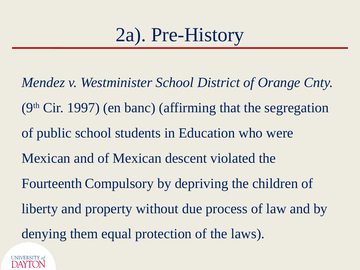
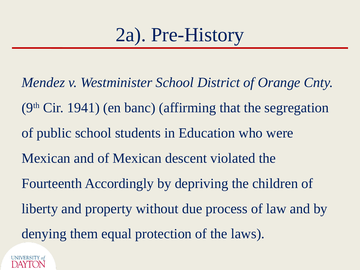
1997: 1997 -> 1941 (83, 108)
Compulsory: Compulsory -> Accordingly (119, 183)
